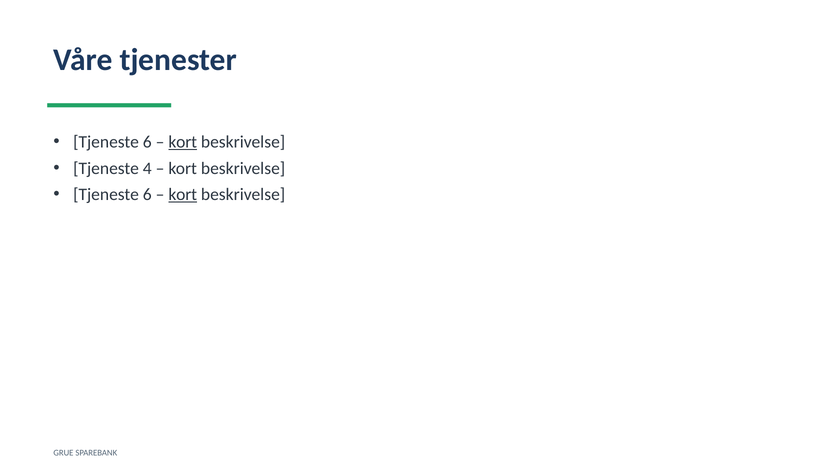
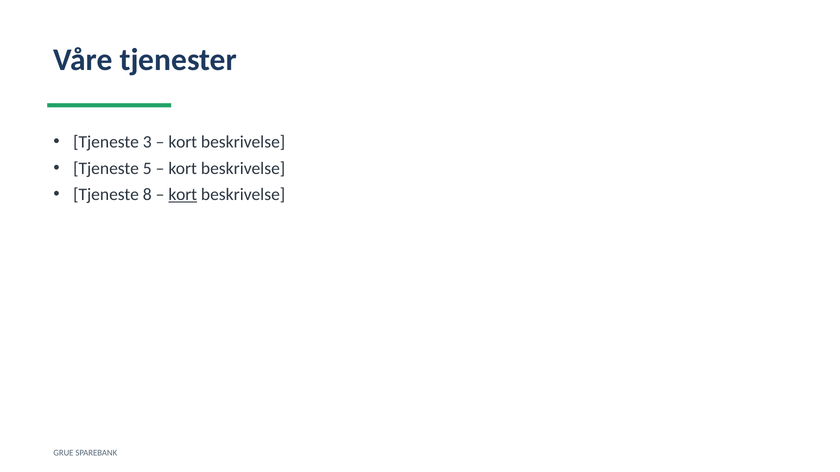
6: 6 -> 3 (147, 142)
kort underline: present -> none (183, 142)
4: 4 -> 5 (147, 169)
6: 6 -> 8 (147, 195)
